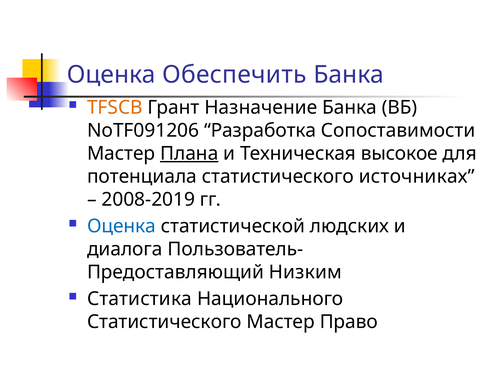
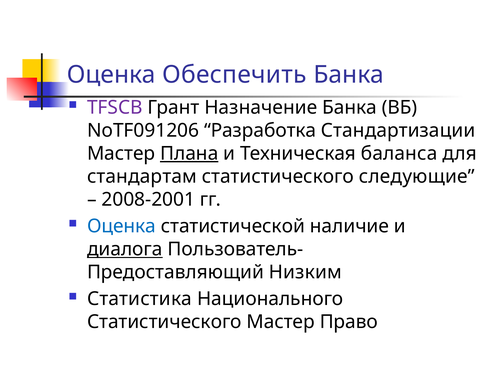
TFSCB colour: orange -> purple (115, 108)
Сопоставимости: Сопоставимости -> Стандартизации (398, 131)
высокое: высокое -> баланса (399, 153)
потенциала: потенциала -> стандартам (142, 176)
источниках: источниках -> следующие (417, 176)
2008-2019: 2008-2019 -> 2008-2001 (148, 199)
людских: людских -> наличие (349, 226)
диалога underline: none -> present (125, 249)
